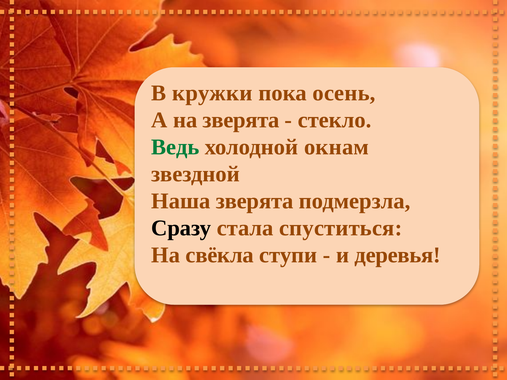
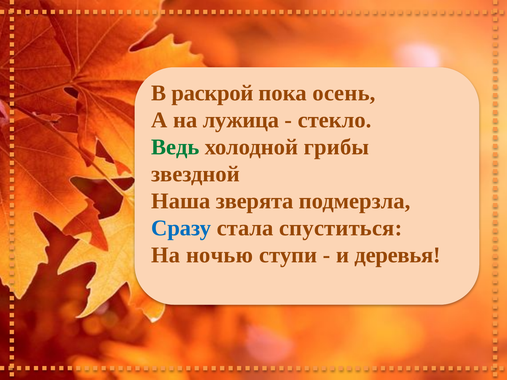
кружки: кружки -> раскрой (212, 93)
на зверята: зверята -> лужица (241, 120)
окнам: окнам -> грибы (336, 147)
Сразу colour: black -> blue (181, 228)
свёкла: свёкла -> ночью (219, 255)
